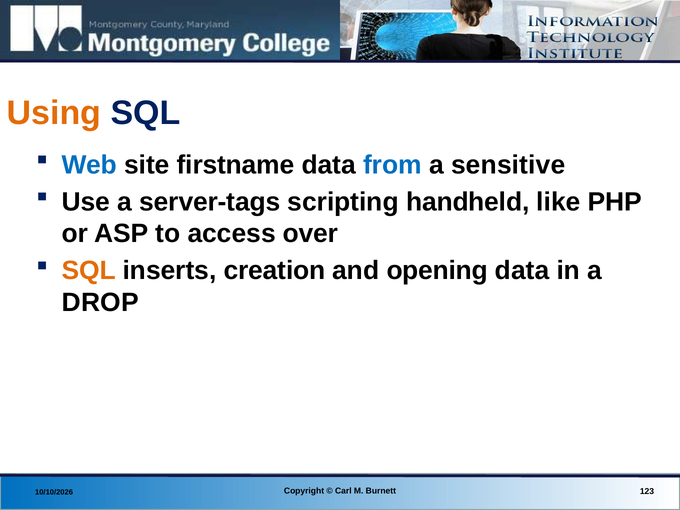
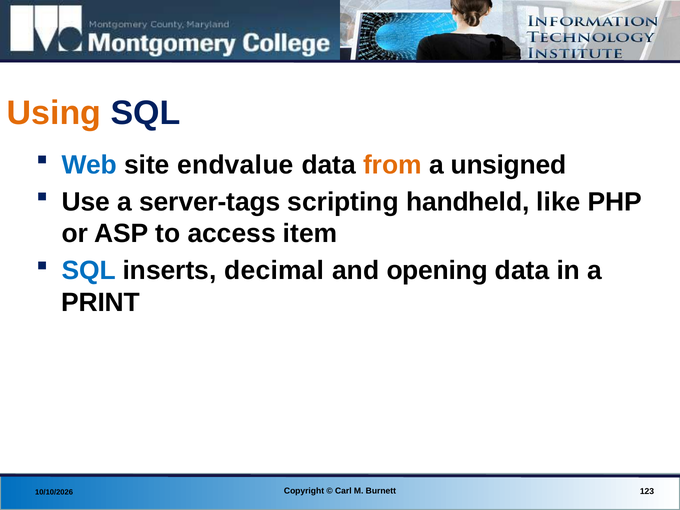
firstname: firstname -> endvalue (235, 165)
from colour: blue -> orange (392, 165)
sensitive: sensitive -> unsigned (508, 165)
over: over -> item (310, 234)
SQL colour: orange -> blue (89, 271)
creation: creation -> decimal (274, 271)
DROP: DROP -> PRINT (101, 303)
